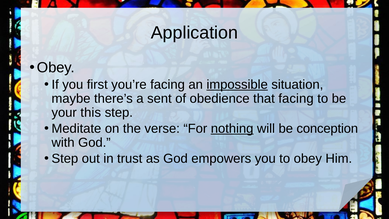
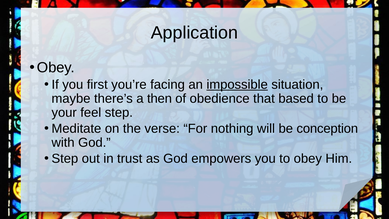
sent: sent -> then (159, 98)
that facing: facing -> based (296, 98)
this: this -> feel (91, 112)
nothing underline: present -> none (232, 128)
